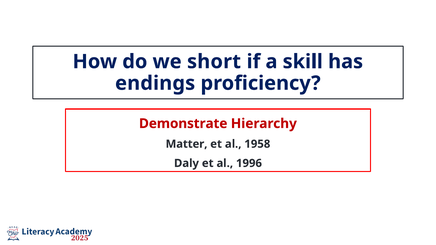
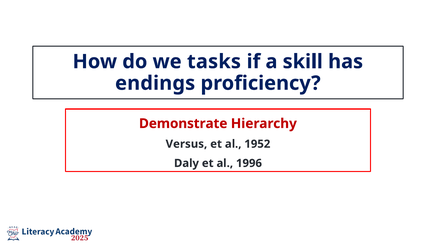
short: short -> tasks (214, 62)
Matter: Matter -> Versus (186, 144)
1958: 1958 -> 1952 (257, 144)
